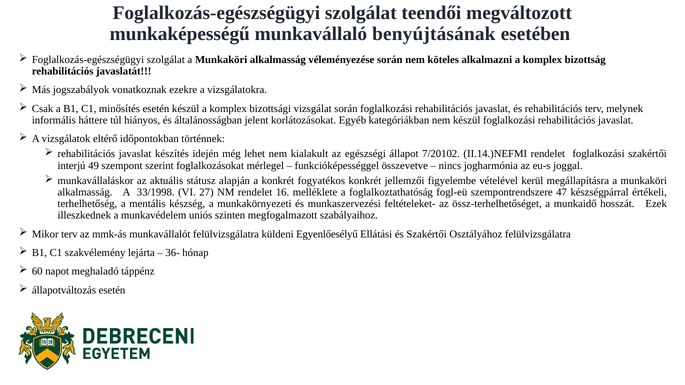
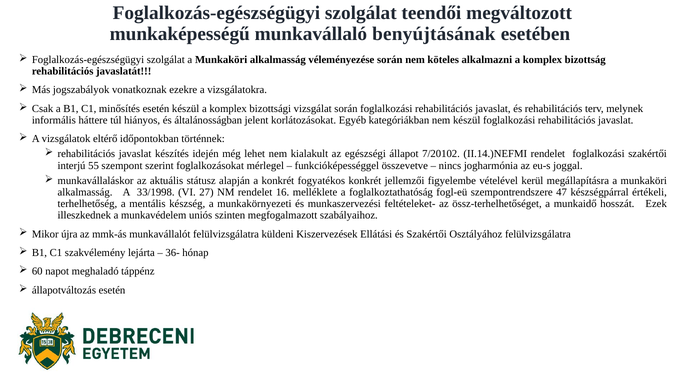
49: 49 -> 55 (93, 166)
Mikor terv: terv -> újra (69, 234)
Egyenlőesélyű: Egyenlőesélyű -> Kiszervezések (327, 234)
